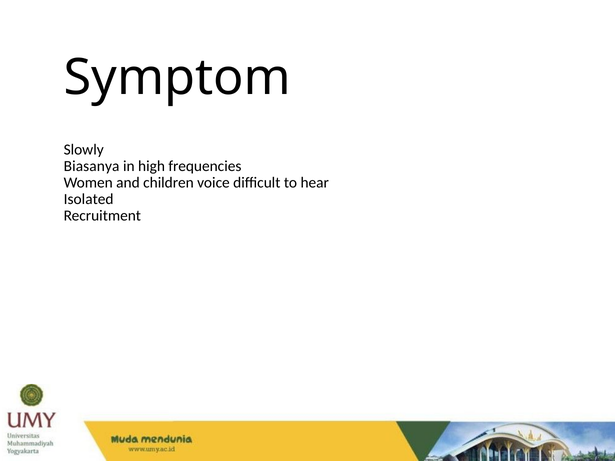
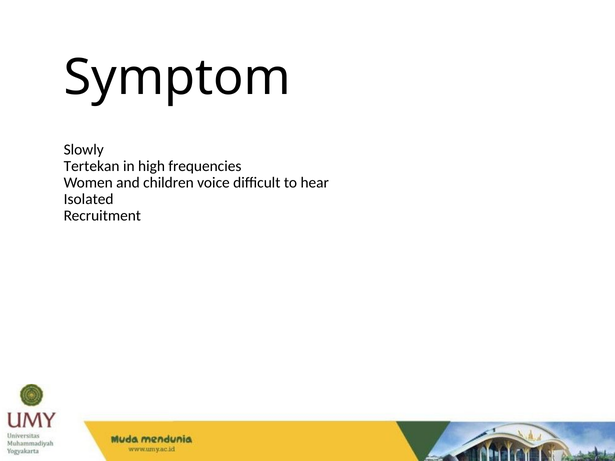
Biasanya: Biasanya -> Tertekan (92, 166)
